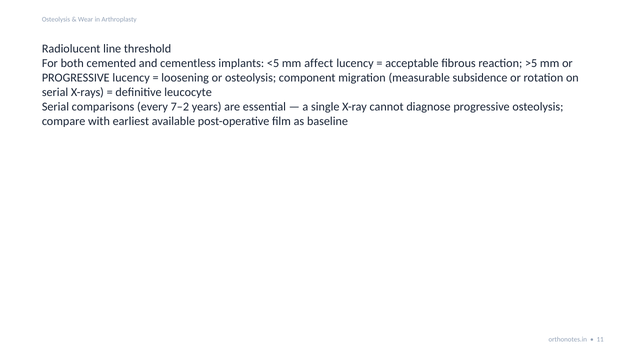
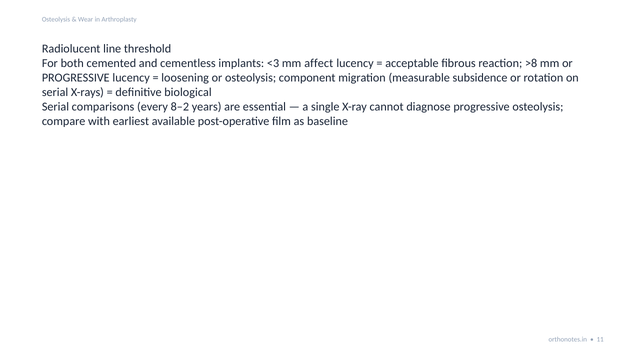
<5: <5 -> <3 (273, 63)
>5: >5 -> >8 (531, 63)
leucocyte: leucocyte -> biological (188, 92)
7–2: 7–2 -> 8–2 (180, 107)
